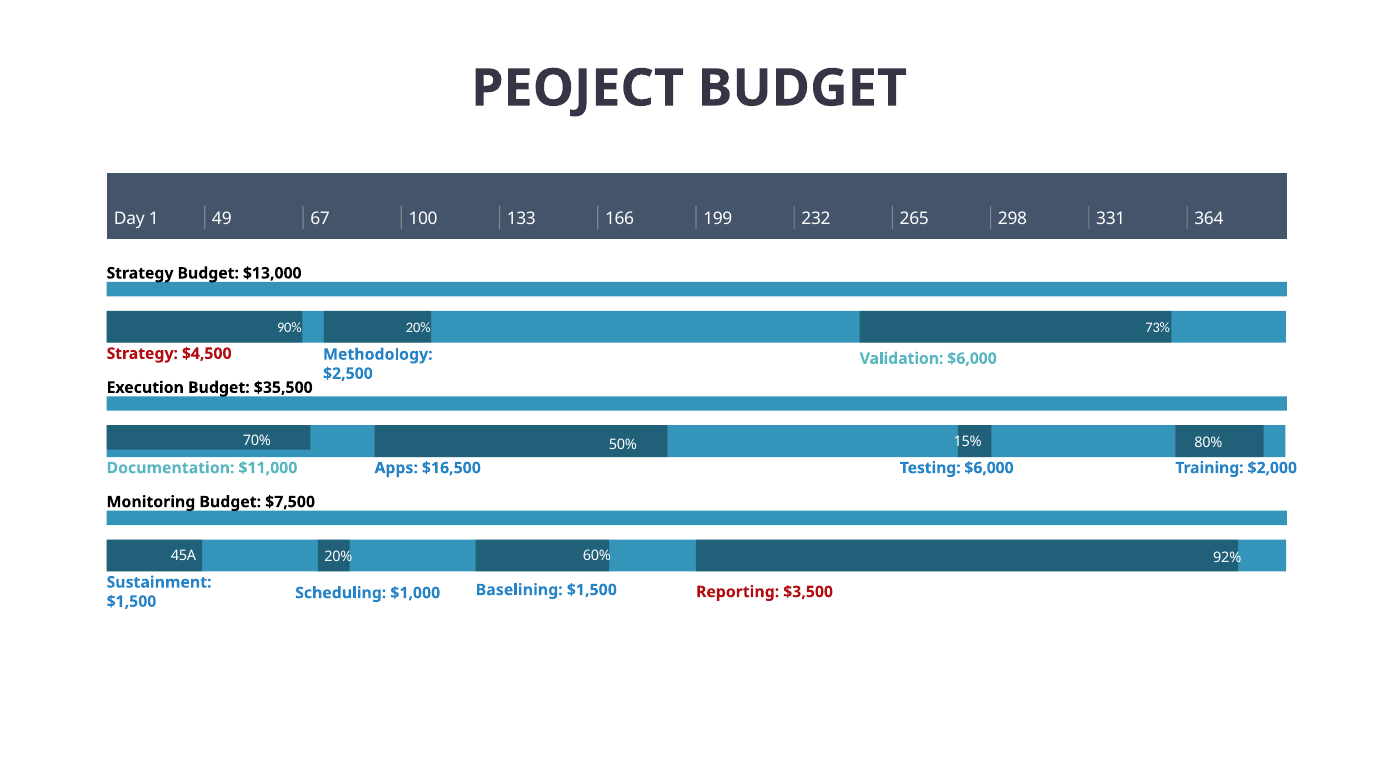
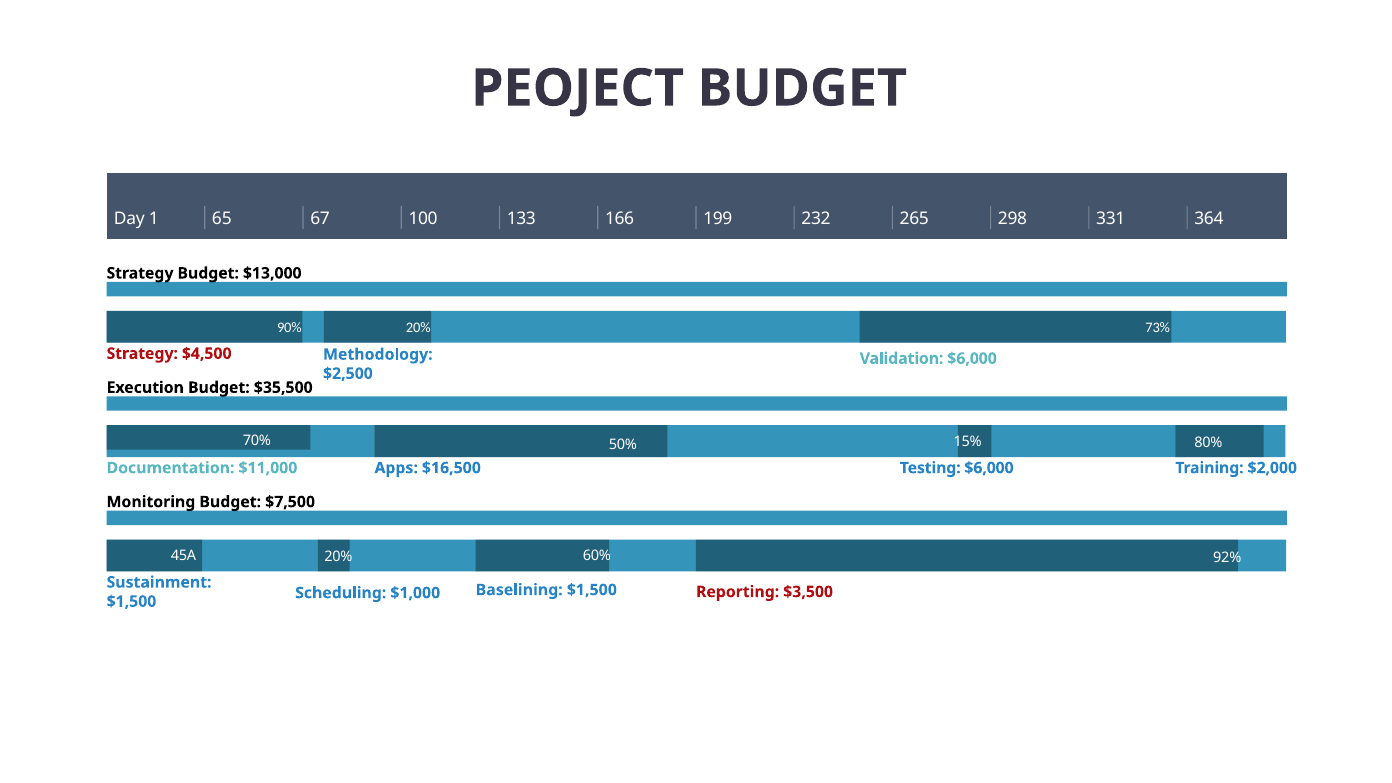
49: 49 -> 65 (222, 219)
